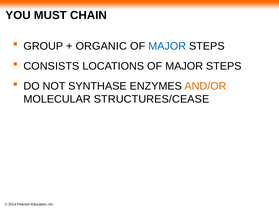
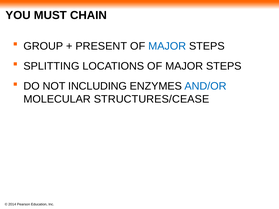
ORGANIC: ORGANIC -> PRESENT (101, 46)
CONSISTS: CONSISTS -> SPLITTING (51, 66)
SYNTHASE: SYNTHASE -> INCLUDING (98, 86)
AND/OR colour: orange -> blue (206, 86)
